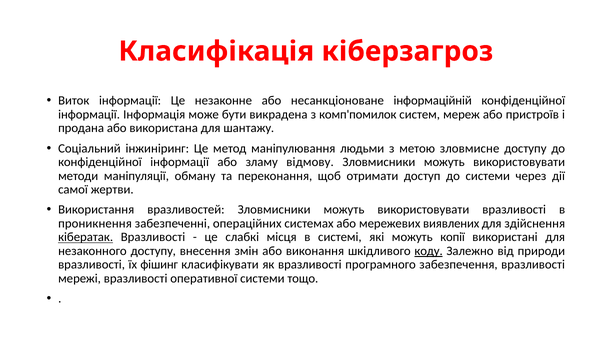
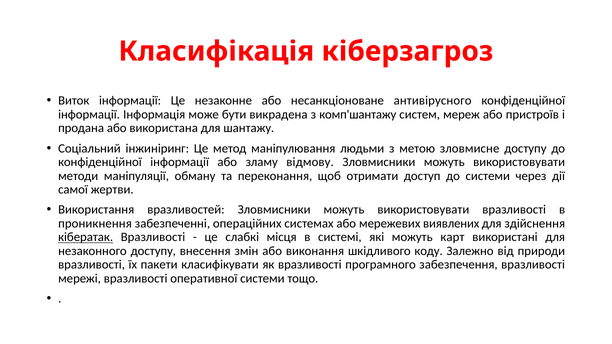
інформаційній: інформаційній -> антивірусного (433, 101)
комп'помилок: комп'помилок -> комп'шантажу (358, 115)
копії: копії -> карт (452, 237)
коду underline: present -> none (429, 251)
фішинг: фішинг -> пакети (159, 265)
